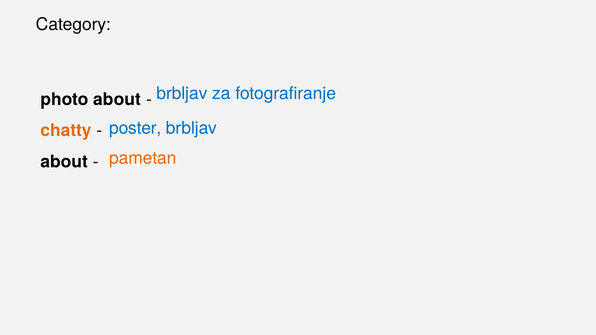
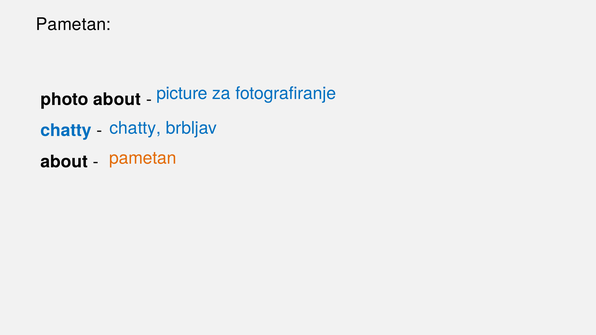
Category: Category -> Pametan (73, 24)
brbljav: brbljav -> picture (182, 94)
poster: poster -> chatty (135, 128)
chatty colour: orange -> blue (66, 131)
